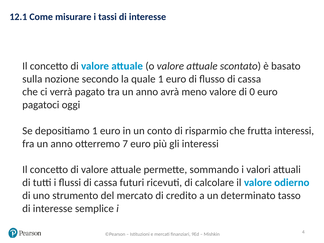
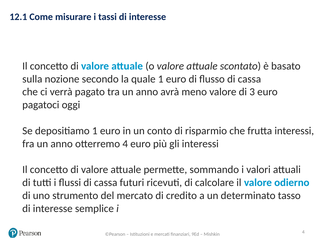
0: 0 -> 3 (252, 92)
otterremo 7: 7 -> 4 (125, 144)
